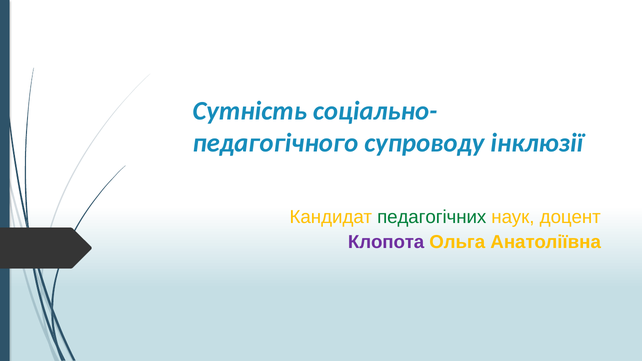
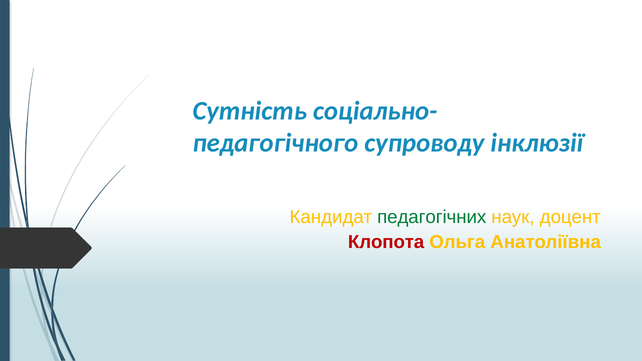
Клопота colour: purple -> red (386, 242)
